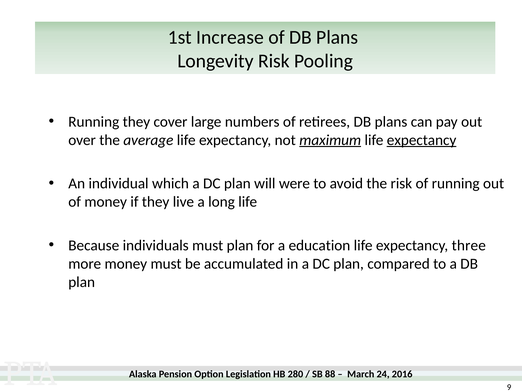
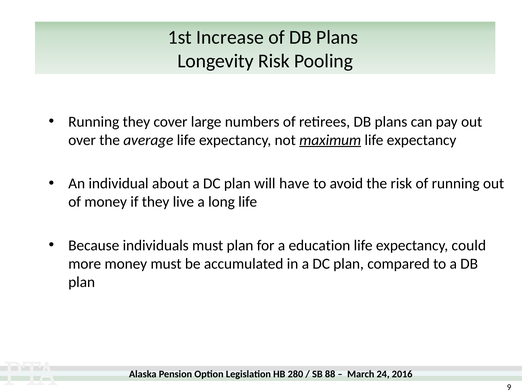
expectancy underline: present -> none (422, 140)
which: which -> about (170, 183)
were: were -> have (294, 183)
three: three -> could (469, 245)
